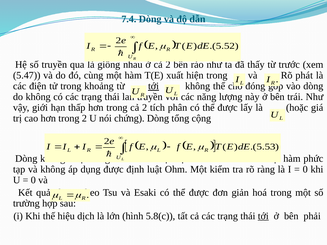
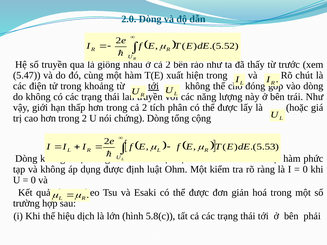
7.4: 7.4 -> 2.0 (129, 19)
phát: phát -> chút (304, 75)
tới underline: present -> none (263, 216)
